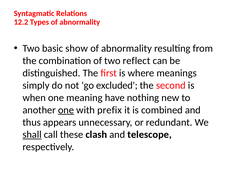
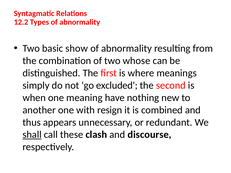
reflect: reflect -> whose (137, 61)
one underline: present -> none (66, 110)
prefix: prefix -> resign (110, 110)
telescope: telescope -> discourse (150, 135)
